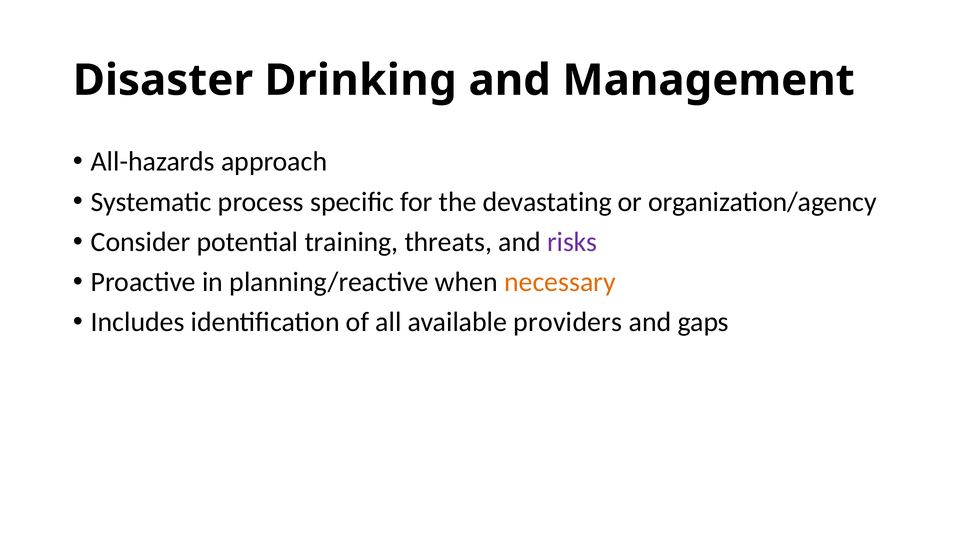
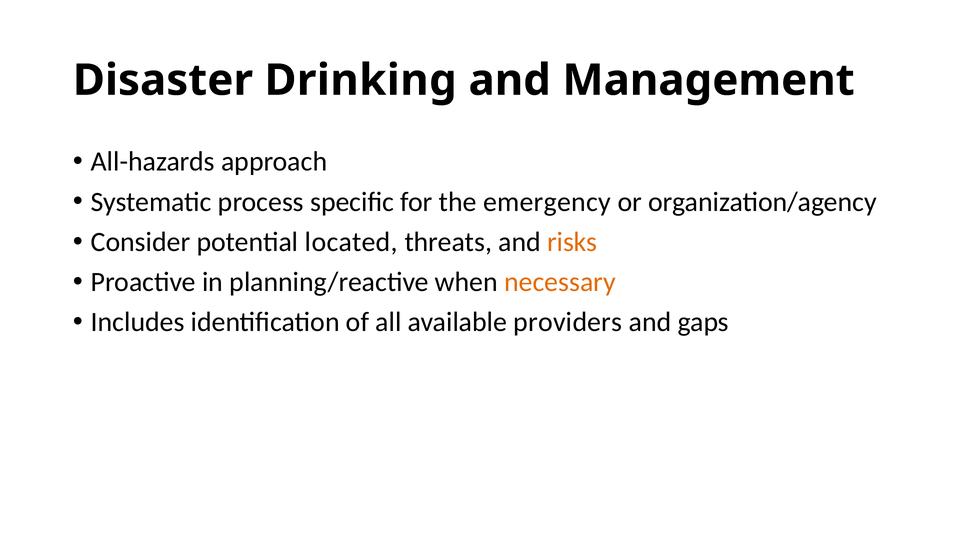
devastating: devastating -> emergency (547, 202)
training: training -> located (351, 242)
risks colour: purple -> orange (572, 242)
